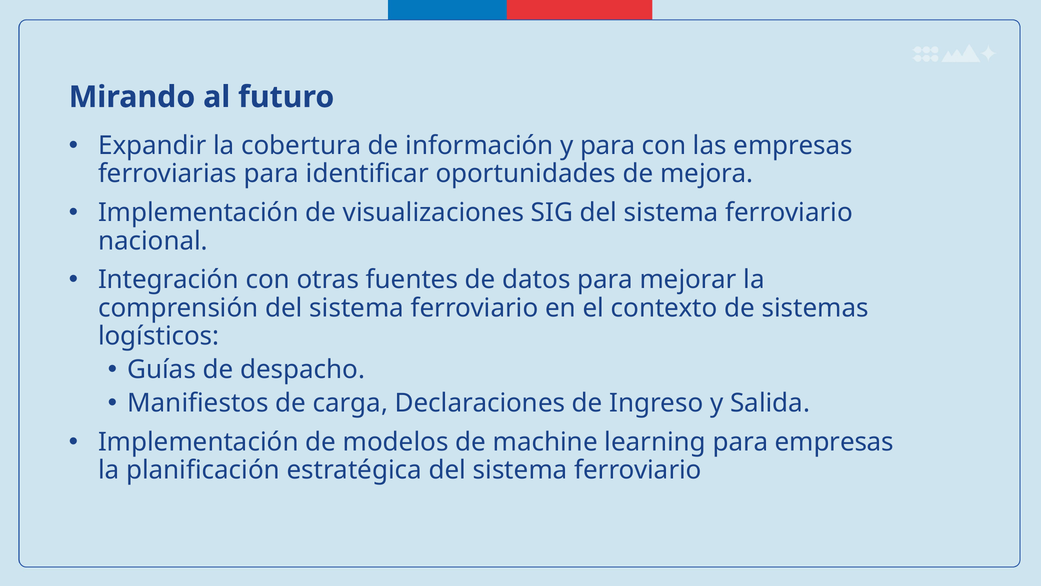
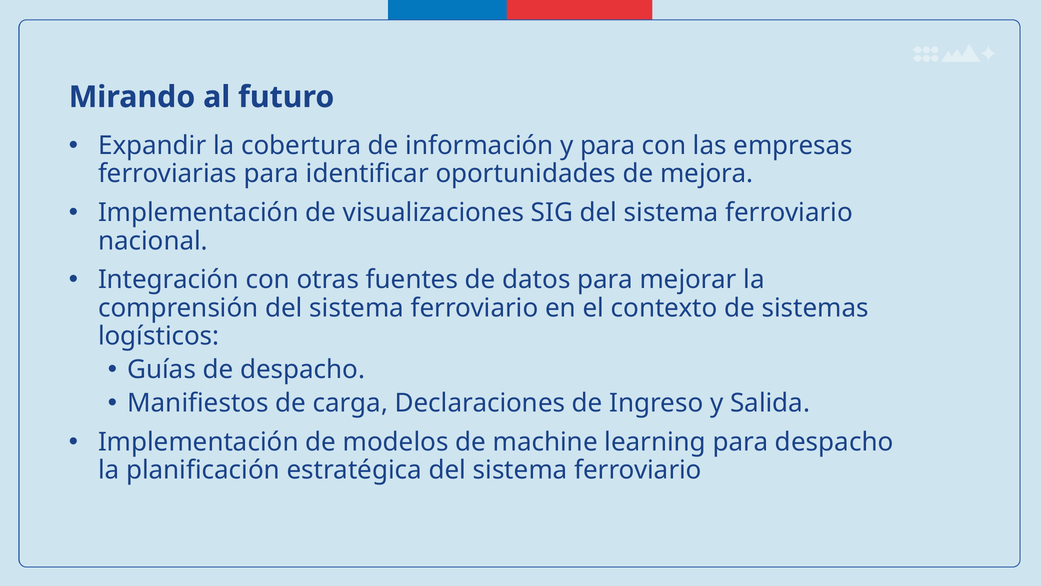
para empresas: empresas -> despacho (834, 442)
